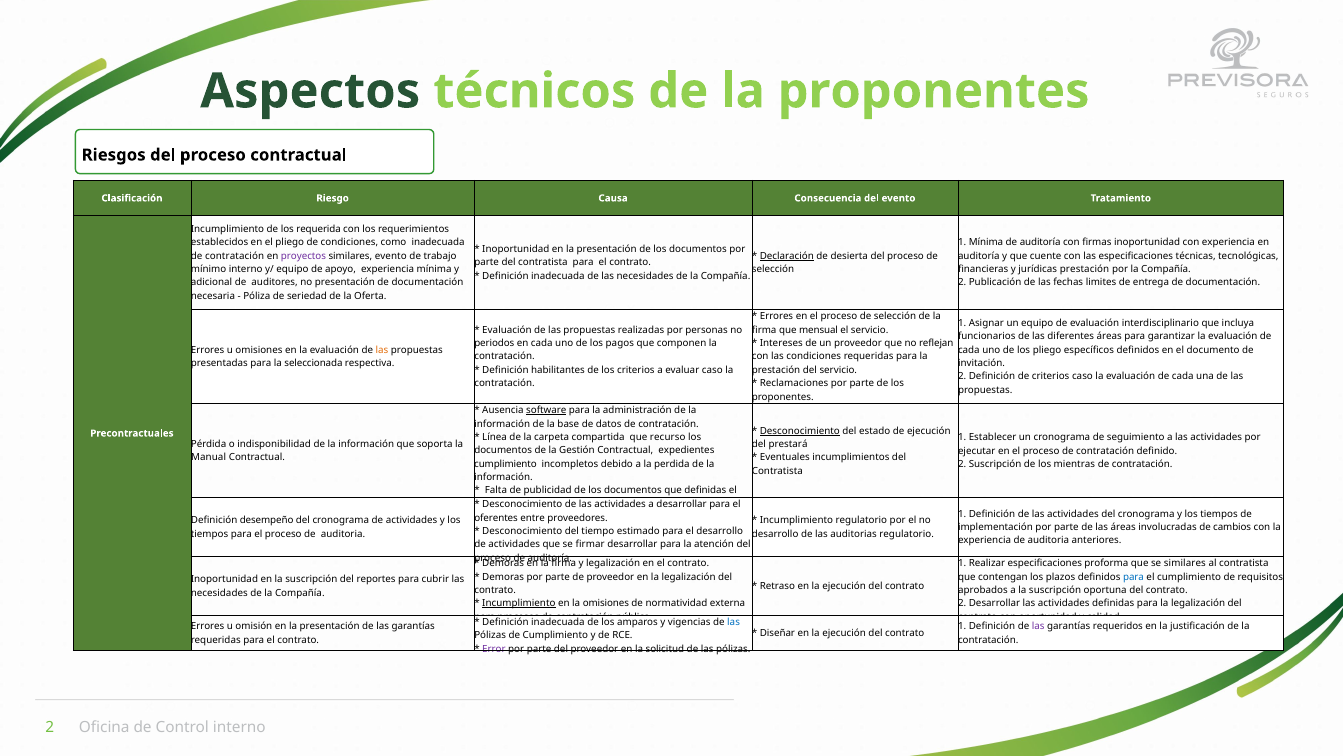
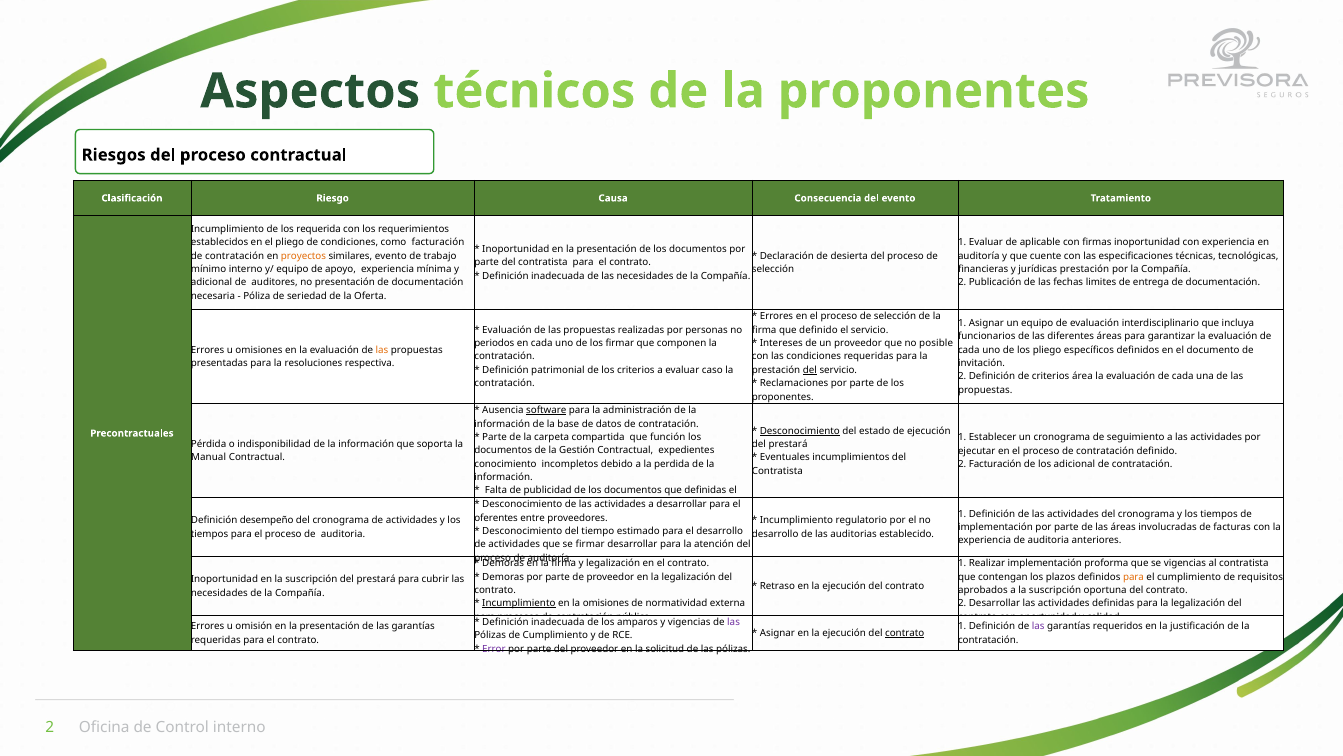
como inadecuada: inadecuada -> facturación (438, 242)
1 Mínima: Mínima -> Evaluar (986, 242)
auditoría: auditoría -> aplicable (1040, 242)
proyectos colour: purple -> orange (303, 256)
Declaración underline: present -> none (787, 256)
que mensual: mensual -> definido (818, 330)
los pagos: pagos -> firmar (620, 343)
reflejan: reflejan -> posible (936, 343)
seleccionada: seleccionada -> resoluciones (313, 363)
habilitantes: habilitantes -> patrimonial (558, 370)
del underline: none -> present (810, 370)
criterios caso: caso -> área (1082, 376)
Línea: Línea -> Parte (495, 437)
recurso: recurso -> función (668, 437)
cumplimiento: cumplimiento -> conocimiento (505, 464)
2 Suscripción: Suscripción -> Facturación (995, 464)
los mientras: mientras -> adicional (1074, 464)
cambios: cambios -> facturas (1232, 527)
auditorias regulatorio: regulatorio -> establecido (907, 534)
Realizar especificaciones: especificaciones -> implementación (1045, 563)
se similares: similares -> vigencias (1185, 563)
para colour: blue -> orange (1133, 576)
suscripción del reportes: reportes -> prestará (376, 579)
las colour: blue -> purple (734, 622)
Diseñar: Diseñar -> Asignar (777, 633)
contrato underline: none -> present (905, 633)
